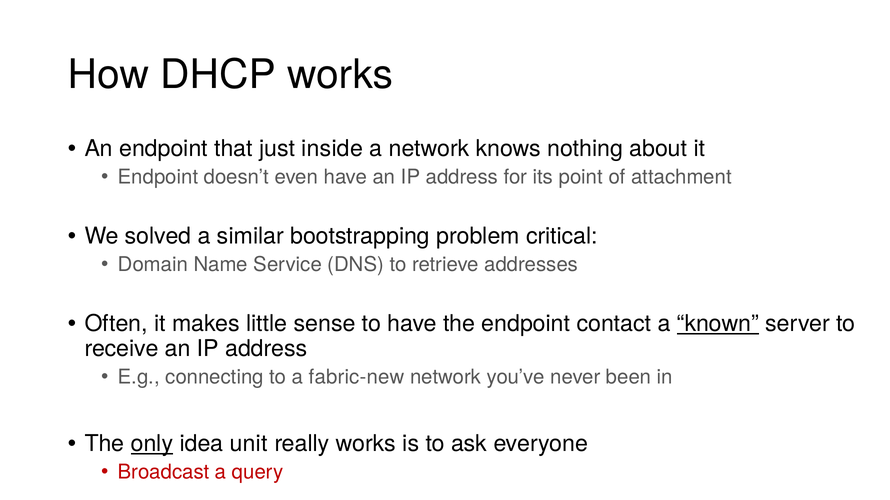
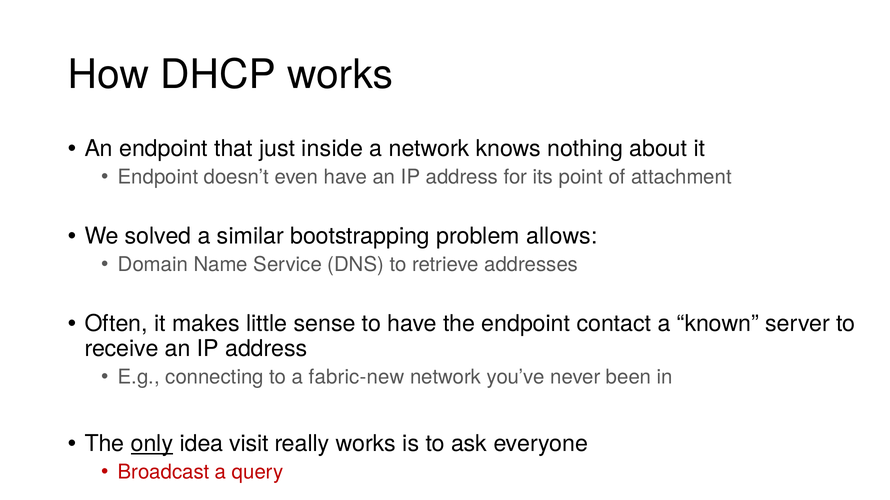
critical: critical -> allows (562, 237)
known underline: present -> none (718, 324)
unit: unit -> visit (249, 444)
